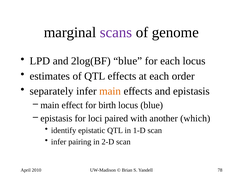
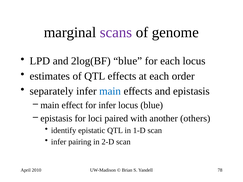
main colour: orange -> blue (110, 91)
for birth: birth -> infer (107, 105)
which: which -> others (195, 119)
